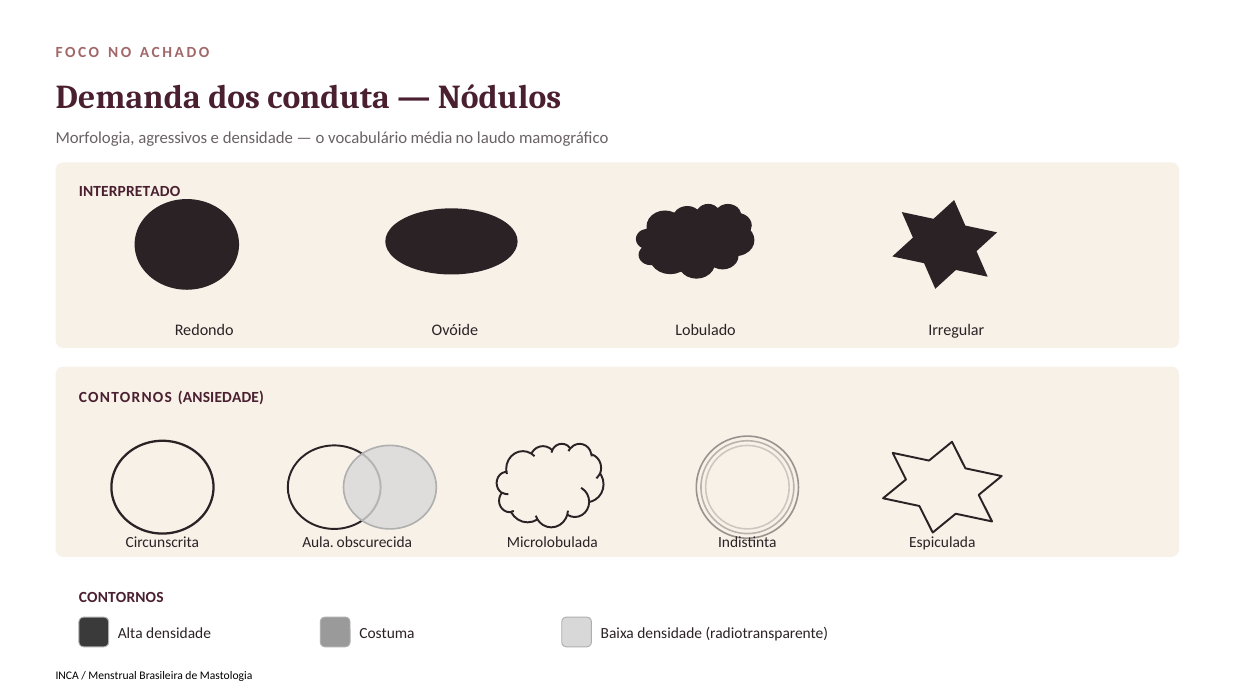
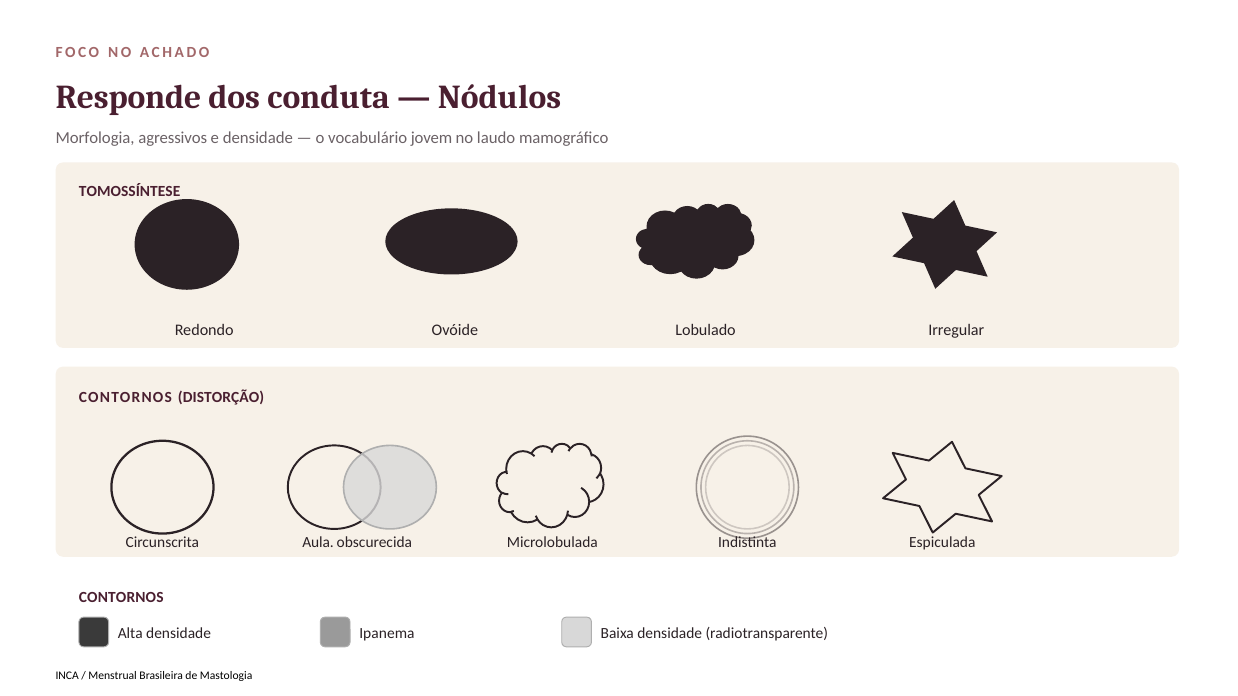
Demanda: Demanda -> Responde (128, 97)
média: média -> jovem (432, 138)
INTERPRETADO: INTERPRETADO -> TOMOSSÍNTESE (130, 191)
ANSIEDADE: ANSIEDADE -> DISTORÇÃO (221, 398)
Costuma: Costuma -> Ipanema (387, 633)
